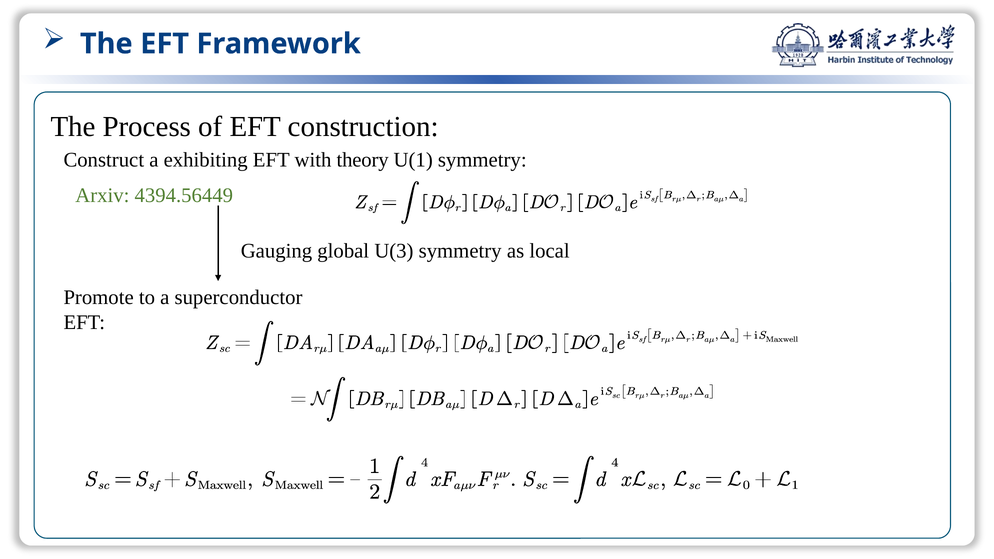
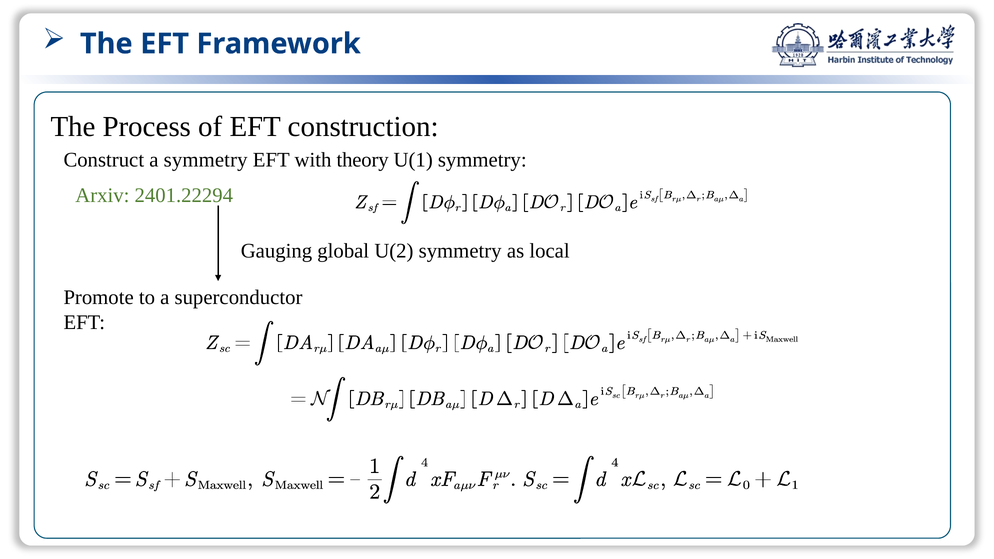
a exhibiting: exhibiting -> symmetry (206, 160)
4394.56449: 4394.56449 -> 2401.22294 (184, 195)
U(3: U(3 -> U(2 (394, 251)
